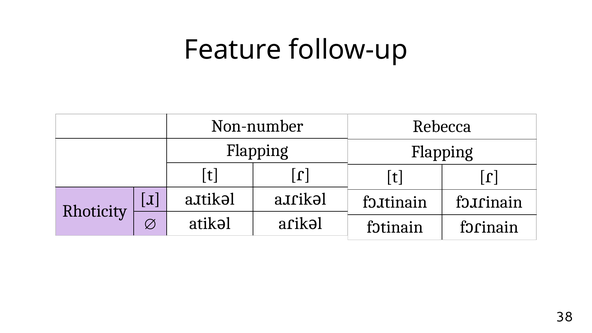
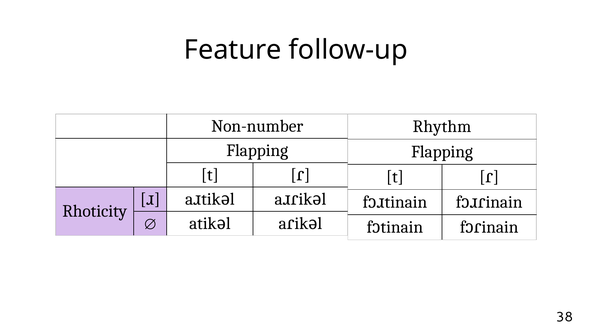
Rebecca: Rebecca -> Rhythm (442, 127)
